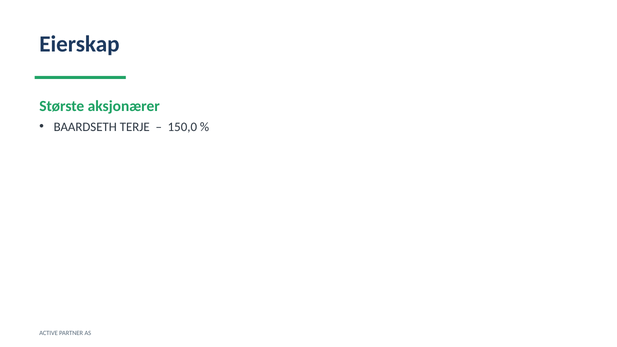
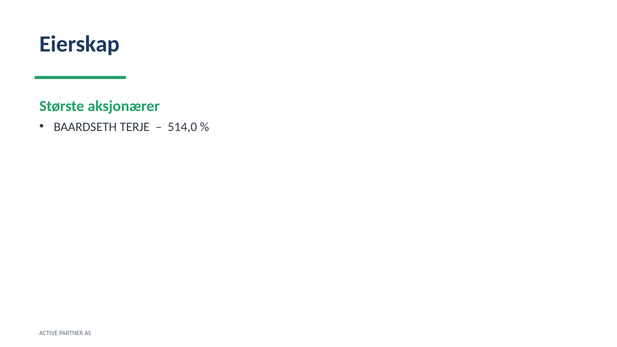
150,0: 150,0 -> 514,0 (182, 127)
